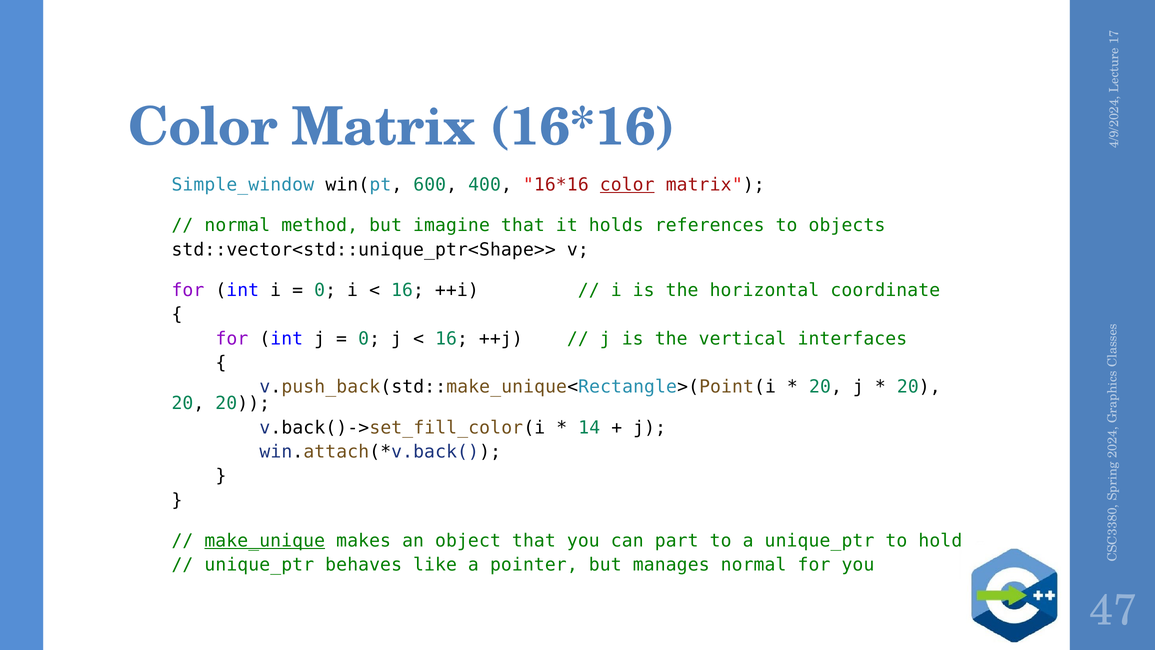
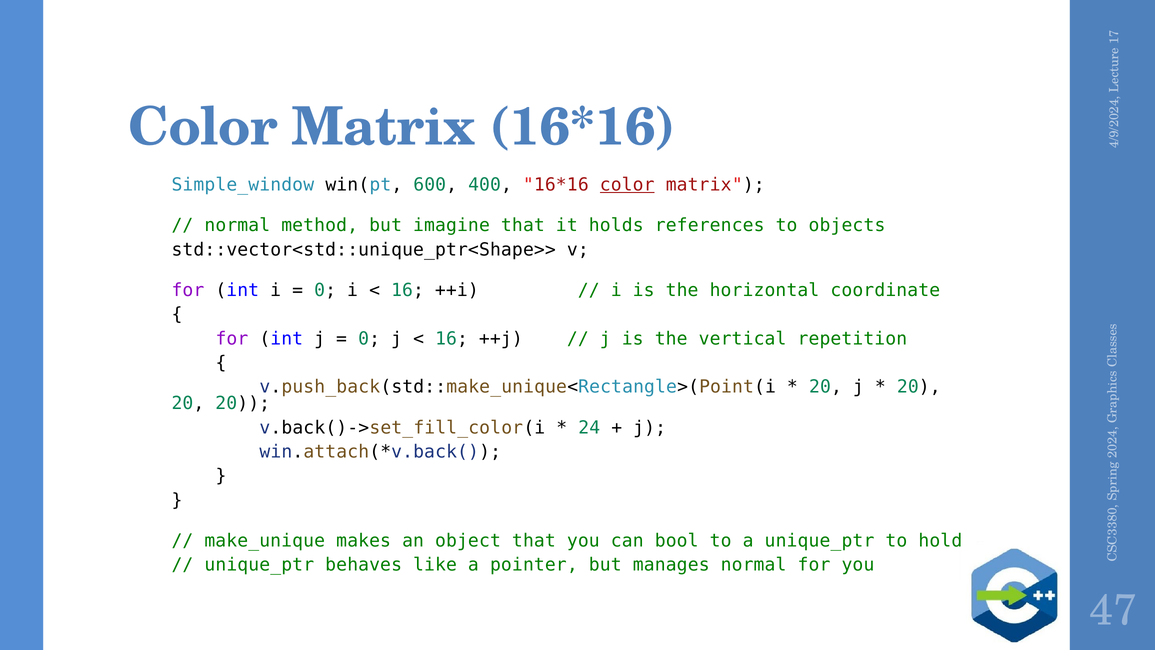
interfaces: interfaces -> repetition (852, 338)
14: 14 -> 24 (589, 427)
make_unique underline: present -> none (265, 540)
part: part -> bool (677, 540)
